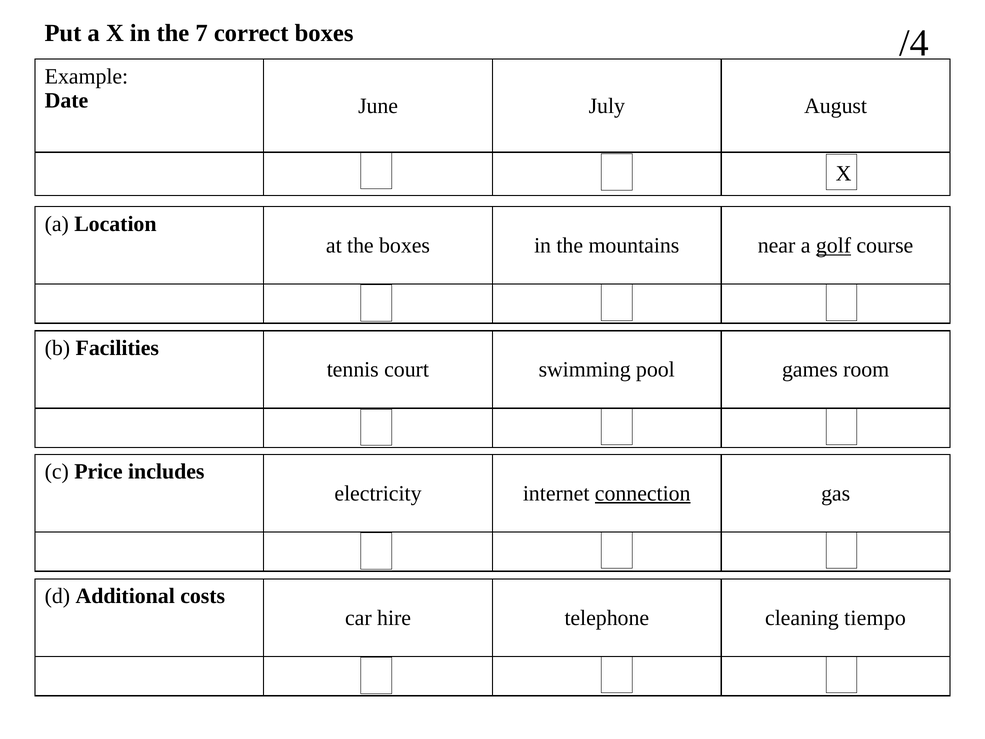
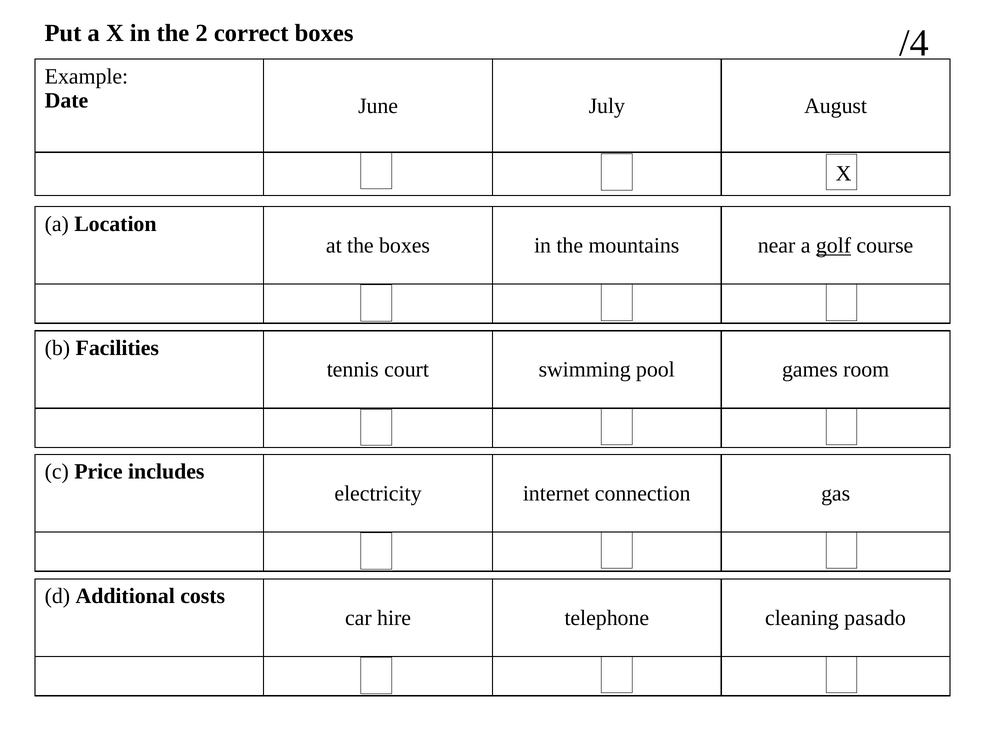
7: 7 -> 2 (202, 33)
connection underline: present -> none (643, 493)
tiempo: tiempo -> pasado (875, 618)
